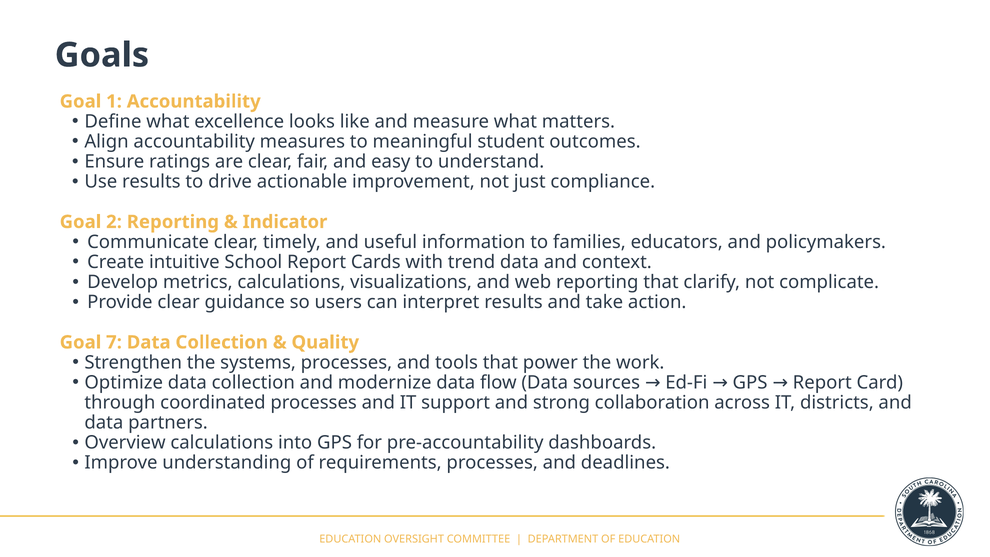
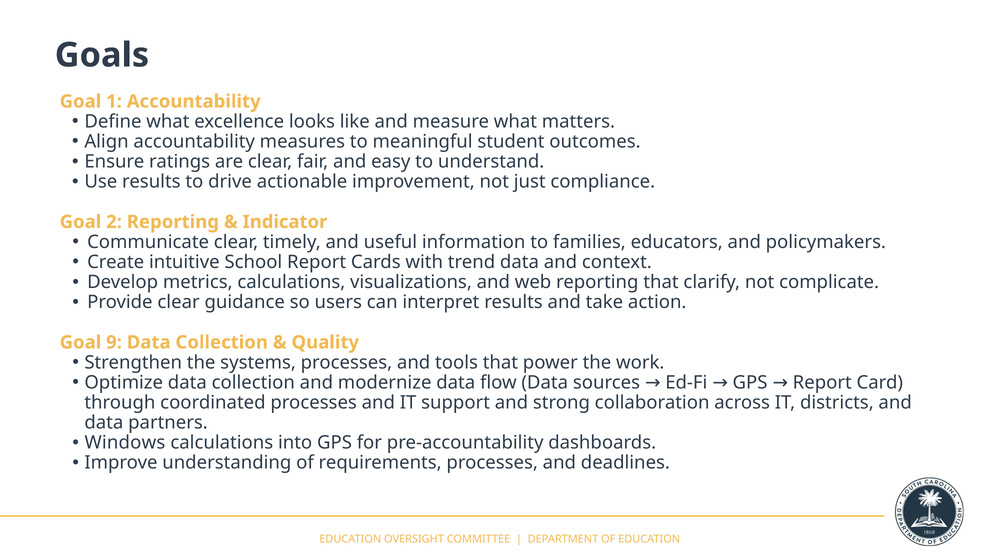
7: 7 -> 9 (114, 342)
Overview: Overview -> Windows (125, 443)
